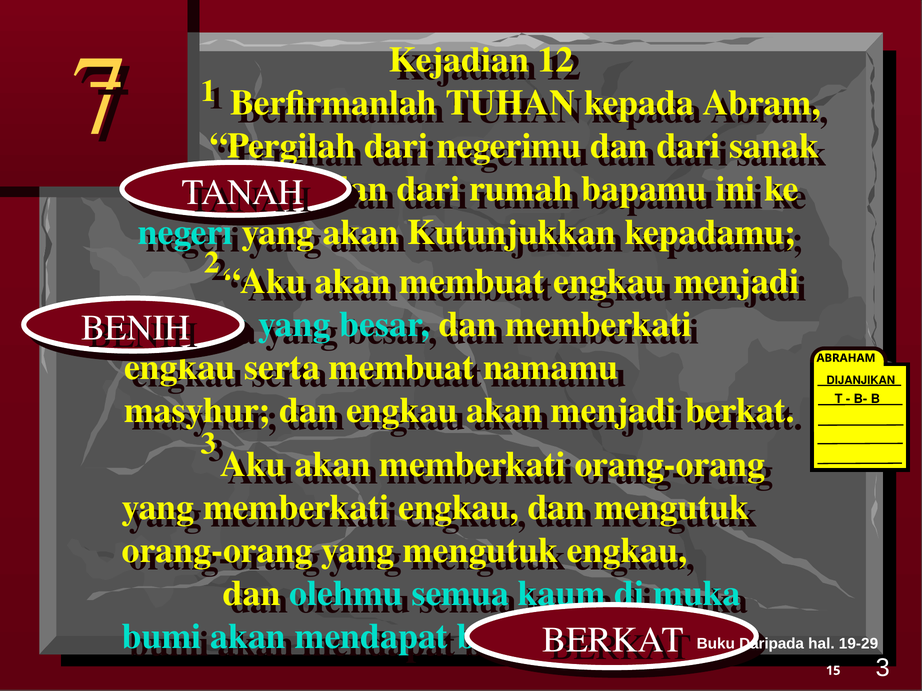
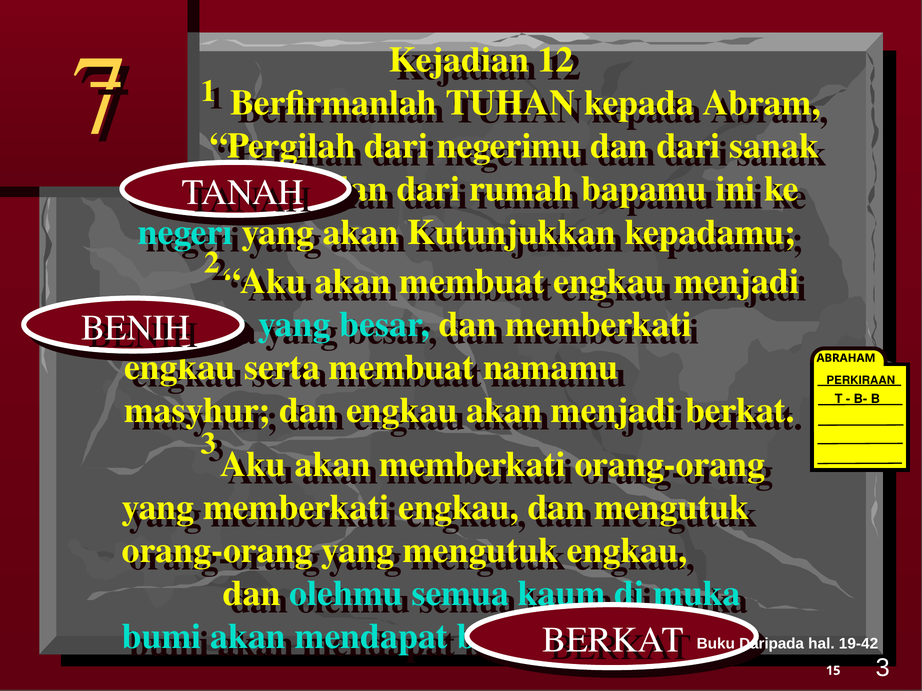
DIJANJIKAN: DIJANJIKAN -> PERKIRAAN (861, 381)
19-29: 19-29 -> 19-42 (859, 644)
